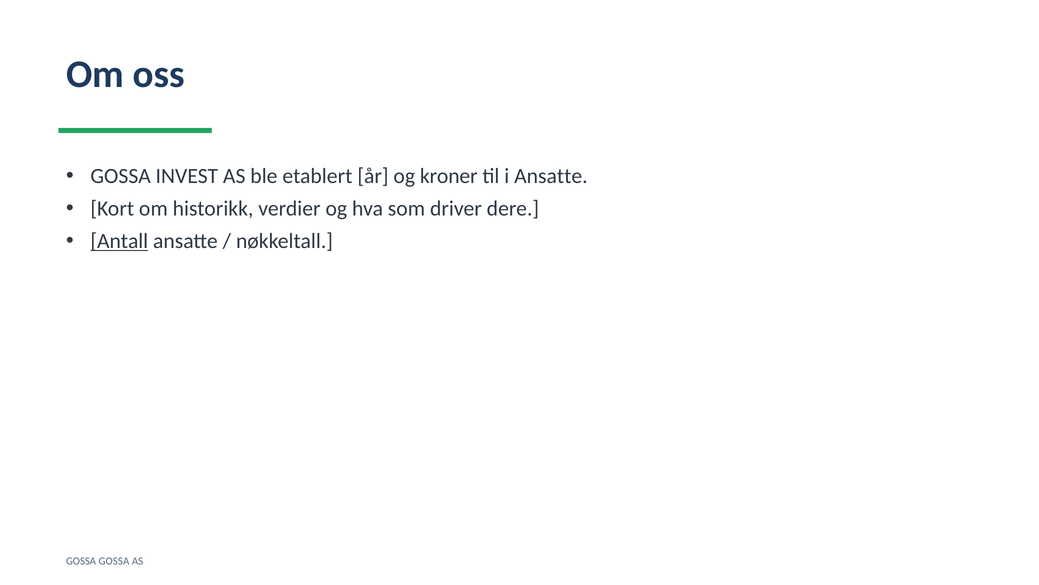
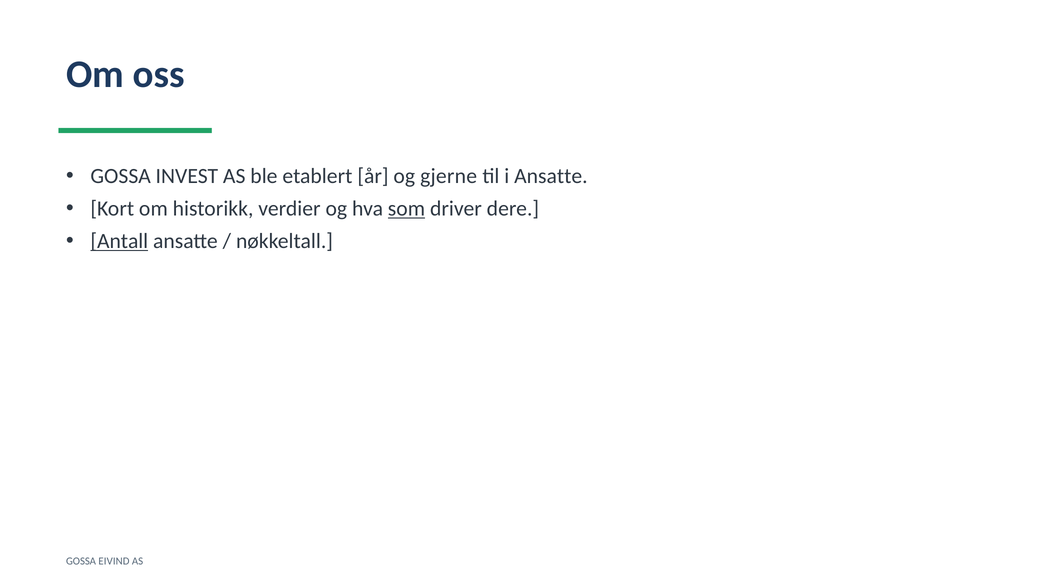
kroner: kroner -> gjerne (449, 176)
som underline: none -> present (406, 208)
GOSSA GOSSA: GOSSA -> EIVIND (114, 561)
